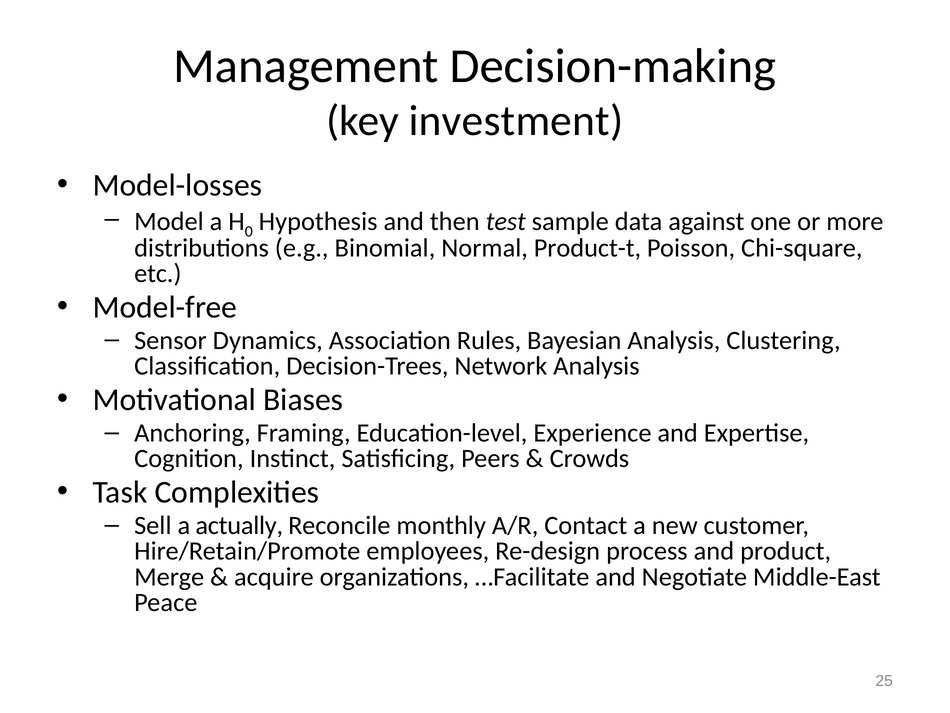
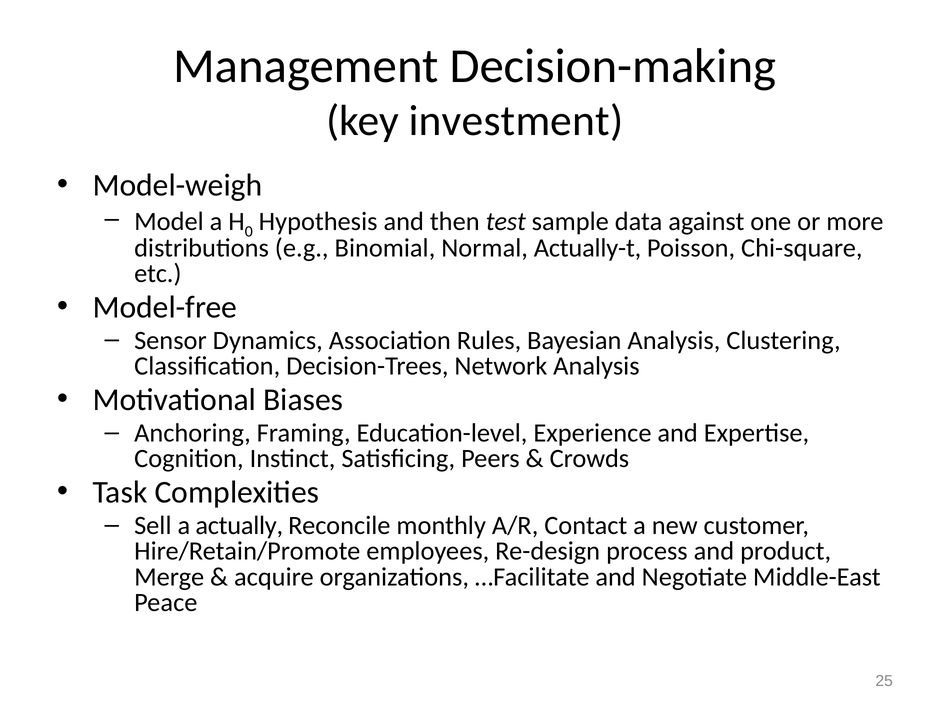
Model-losses: Model-losses -> Model-weigh (177, 185)
Product-t: Product-t -> Actually-t (588, 248)
